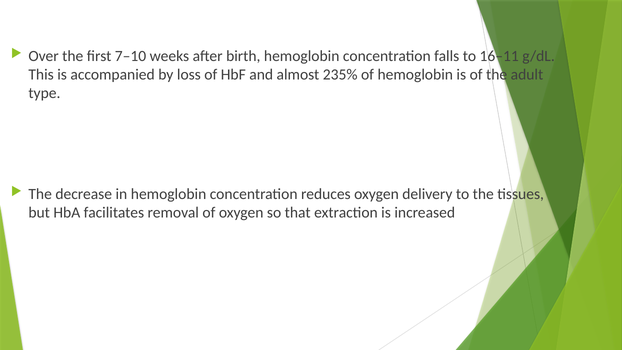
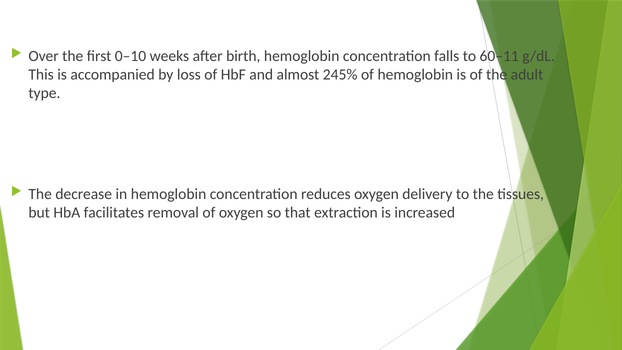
7–10: 7–10 -> 0–10 (131, 56)
16–11: 16–11 -> 60–11 (499, 56)
235%: 235% -> 245% (340, 75)
